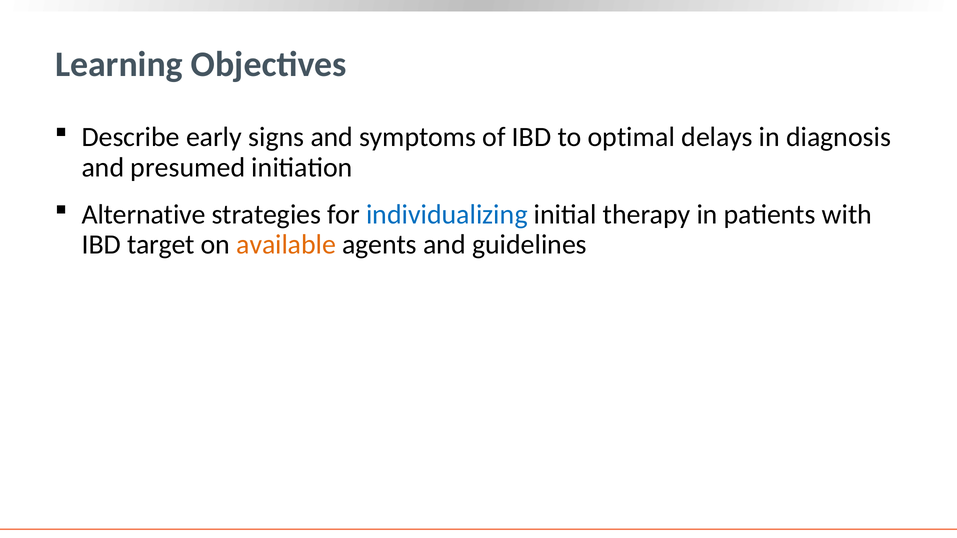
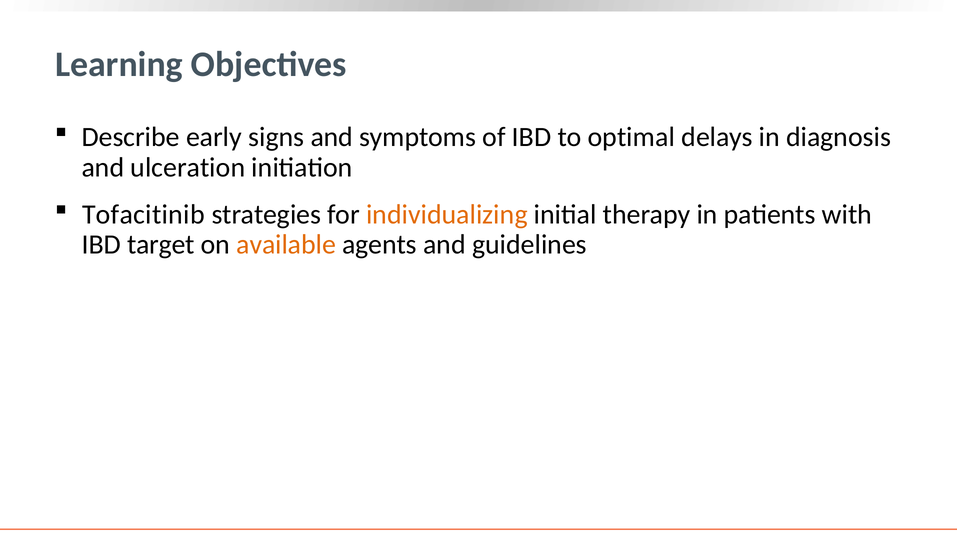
presumed: presumed -> ulceration (188, 167)
Alternative: Alternative -> Tofacitinib (143, 215)
individualizing colour: blue -> orange (447, 215)
